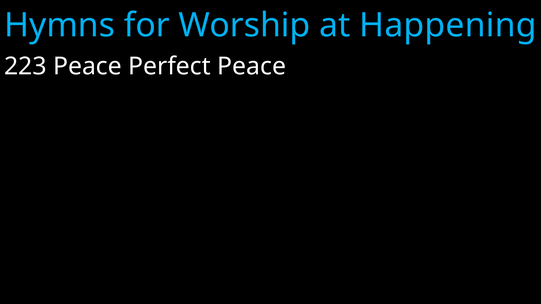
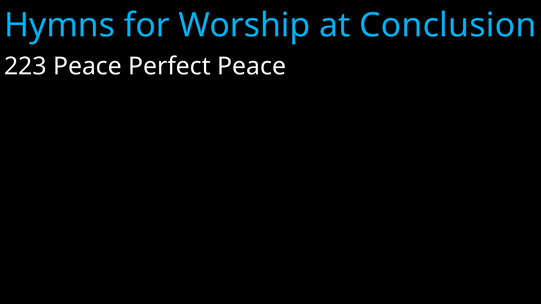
Happening: Happening -> Conclusion (448, 25)
